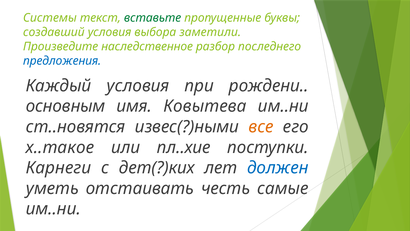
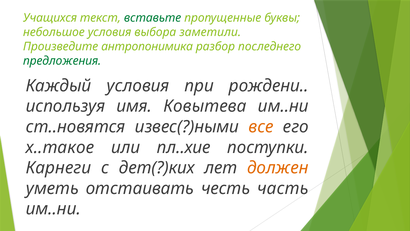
Системы: Системы -> Учащихся (50, 18)
создавший: создавший -> небольшое (54, 32)
наследственное: наследственное -> антропонимика (147, 47)
предложения colour: blue -> green (62, 61)
основным: основным -> используя (66, 106)
должен colour: blue -> orange (278, 168)
самые: самые -> часть (283, 188)
